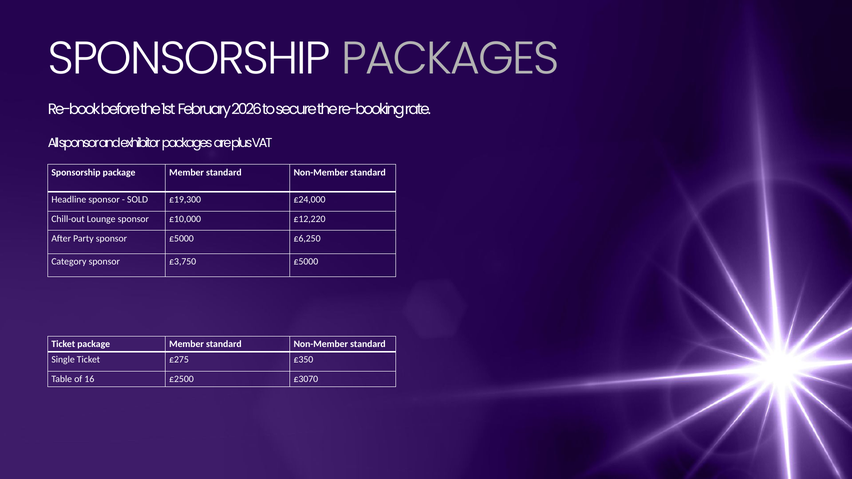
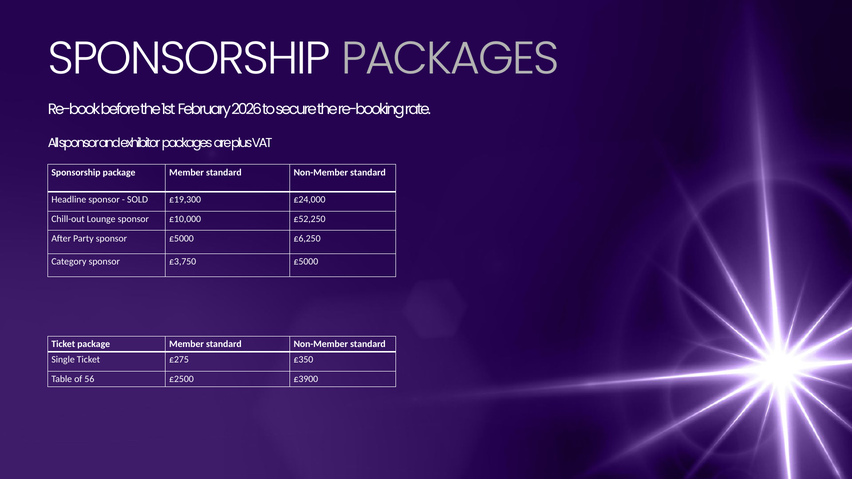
£12,220: £12,220 -> £52,250 (310, 219)
16: 16 -> 56 (89, 379)
£3070: £3070 -> £3900 (306, 379)
